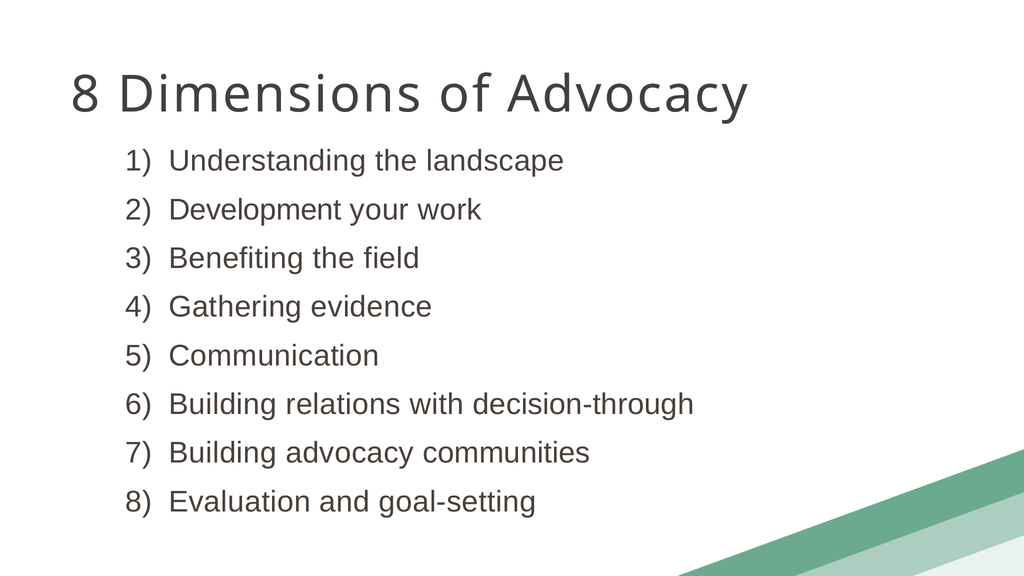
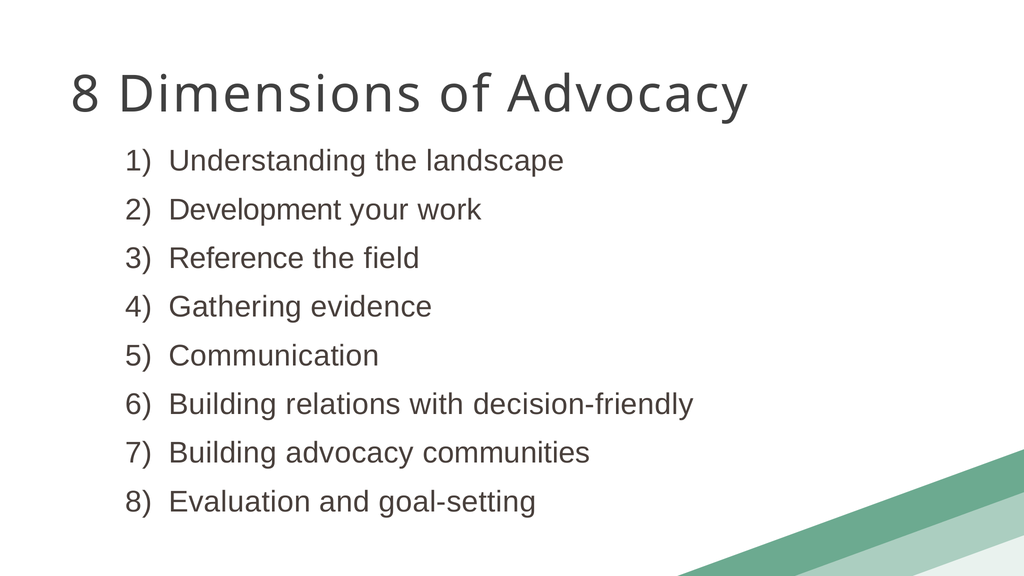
Benefiting: Benefiting -> Reference (236, 258)
decision-through: decision-through -> decision-friendly (583, 404)
